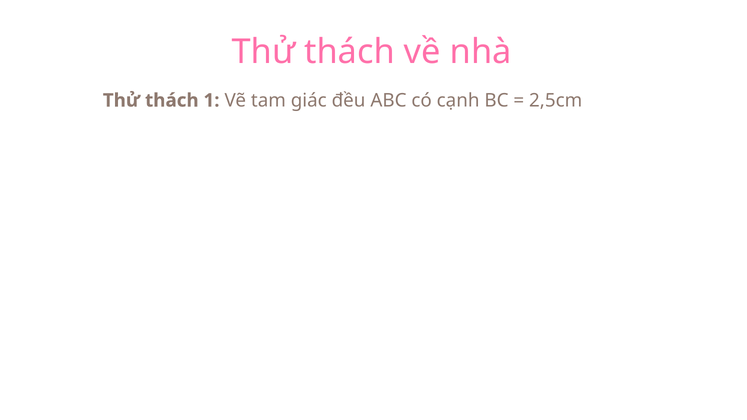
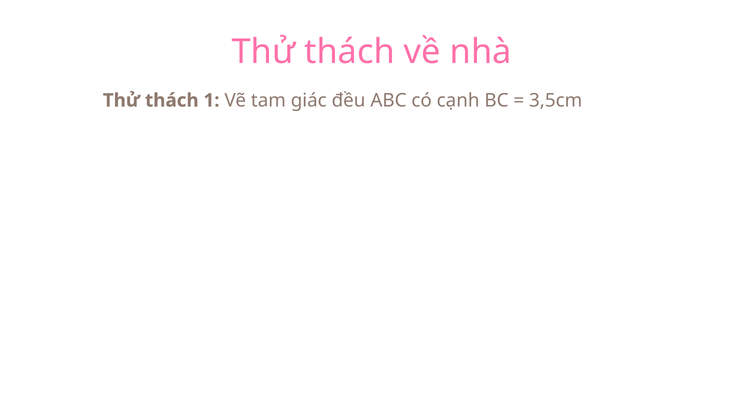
2,5cm: 2,5cm -> 3,5cm (556, 100)
